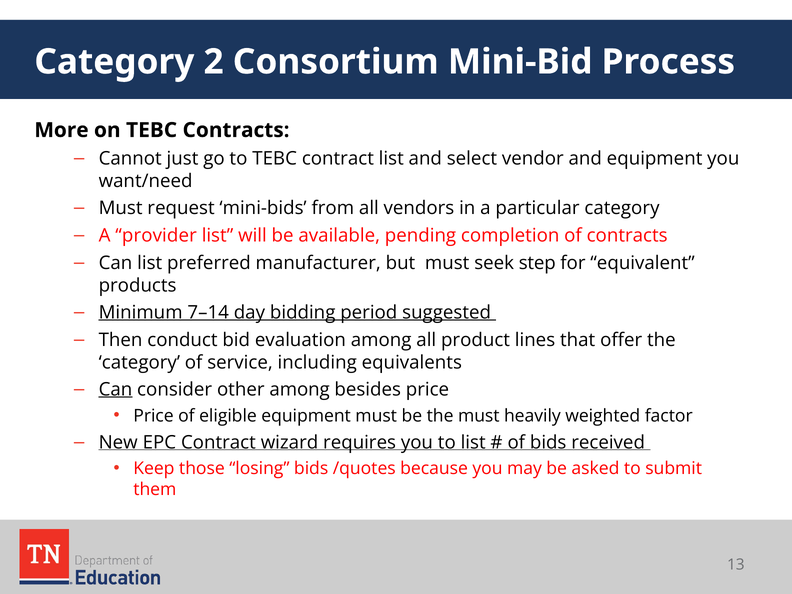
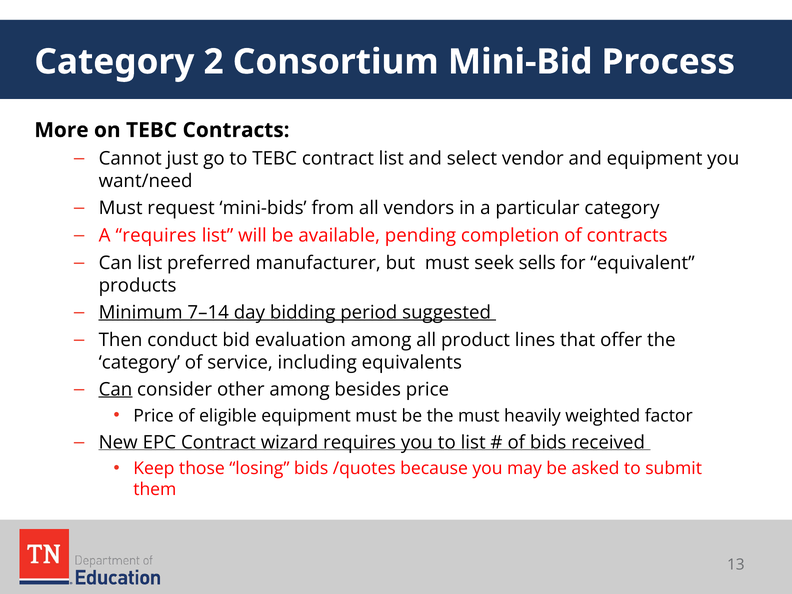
A provider: provider -> requires (156, 236)
step: step -> sells (537, 263)
